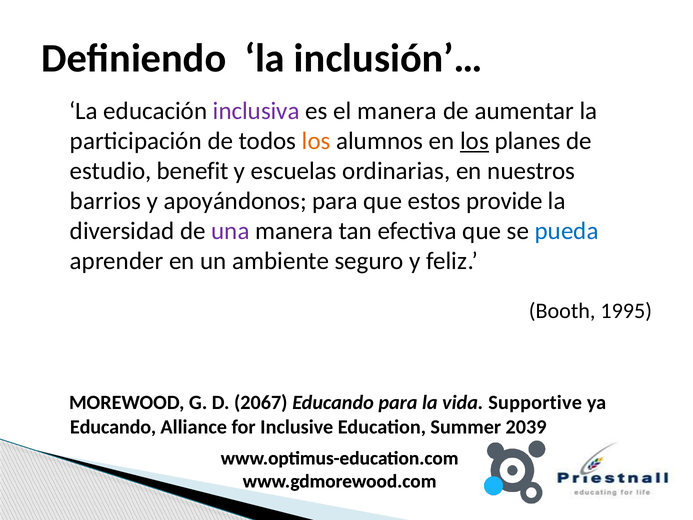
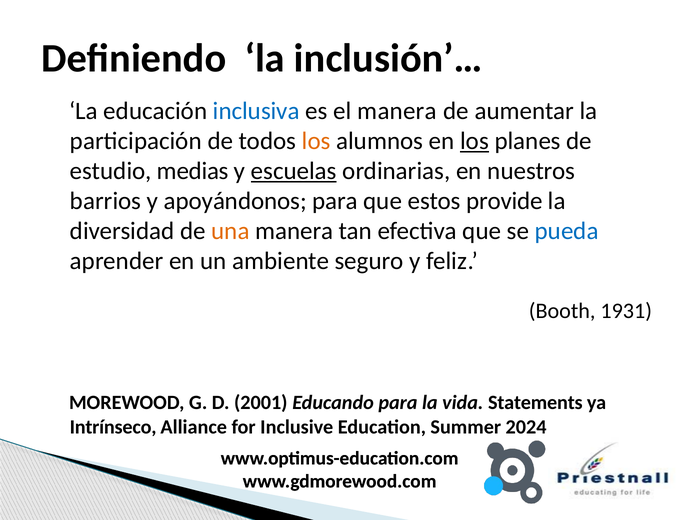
inclusiva colour: purple -> blue (256, 111)
benefit: benefit -> medias (193, 171)
escuelas underline: none -> present (294, 171)
una colour: purple -> orange (230, 231)
1995: 1995 -> 1931 (626, 311)
2067: 2067 -> 2001 (261, 402)
Supportive: Supportive -> Statements (535, 402)
Educando: Educando -> Intrínseco (113, 427)
2039: 2039 -> 2024 (526, 427)
